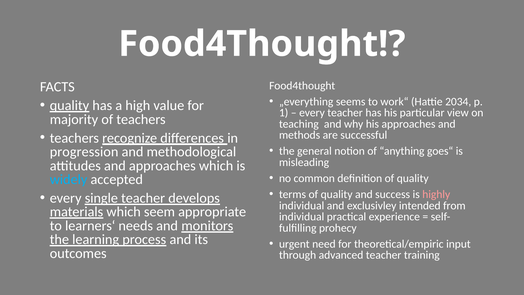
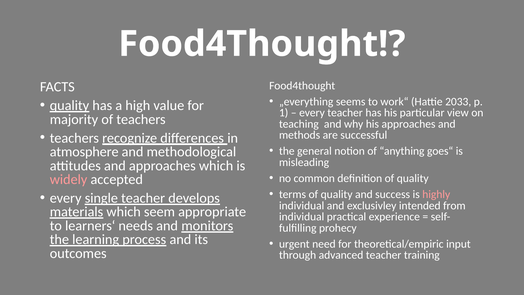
2034: 2034 -> 2033 (458, 102)
progression: progression -> atmosphere (84, 152)
widely colour: light blue -> pink (69, 179)
